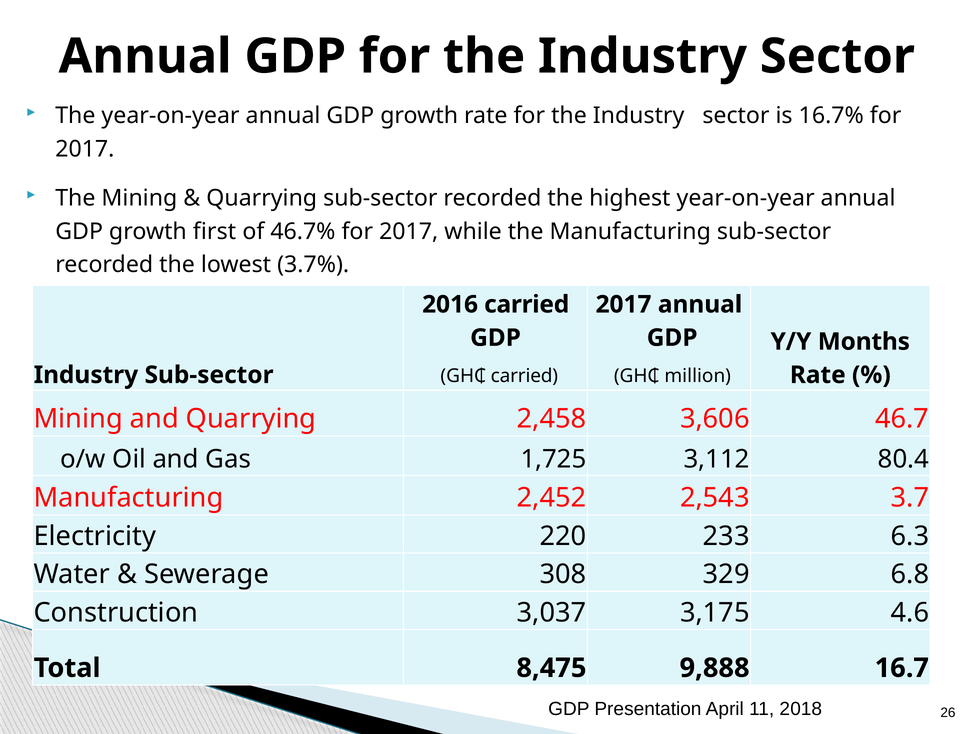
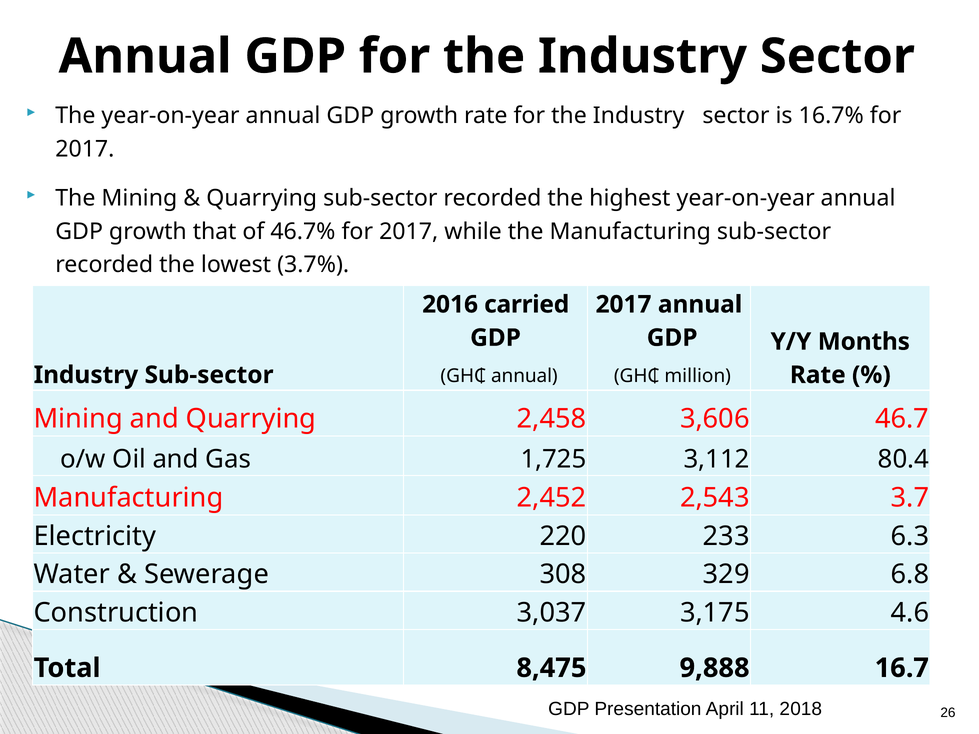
first: first -> that (215, 232)
GH₵ carried: carried -> annual (524, 376)
